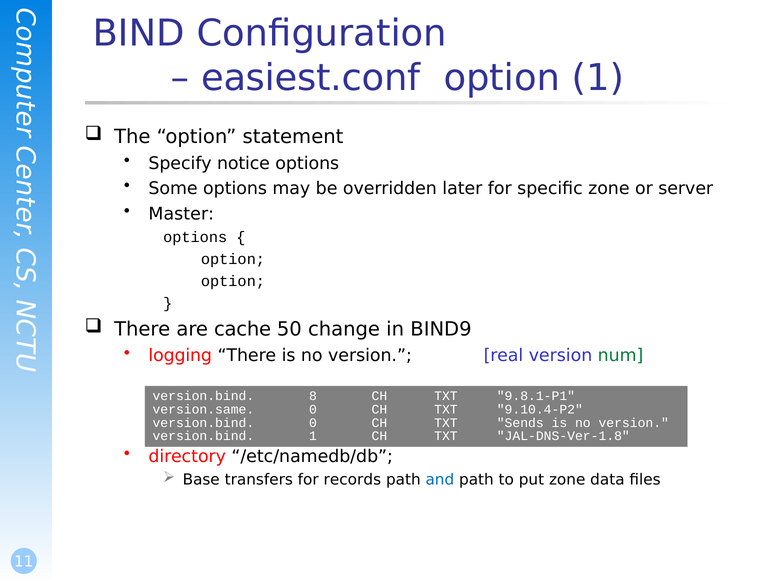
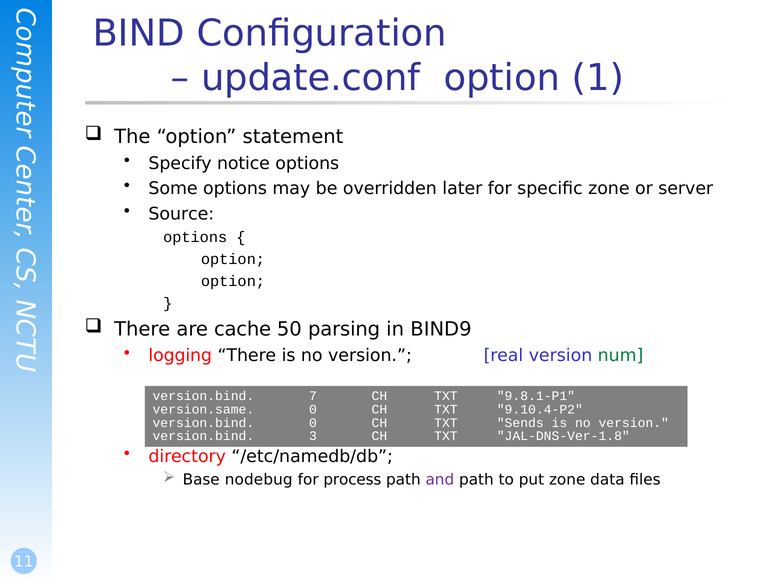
easiest.conf: easiest.conf -> update.conf (311, 78)
Master: Master -> Source (181, 214)
change: change -> parsing (344, 329)
8: 8 -> 7 (313, 396)
version.bind 1: 1 -> 3 (313, 436)
transfers: transfers -> nodebug (259, 480)
records: records -> process (352, 480)
and colour: blue -> purple (440, 480)
